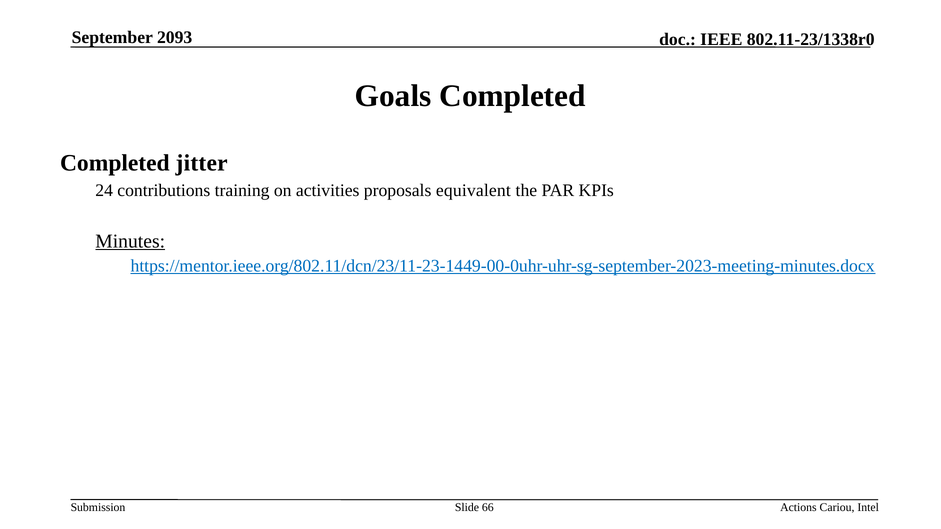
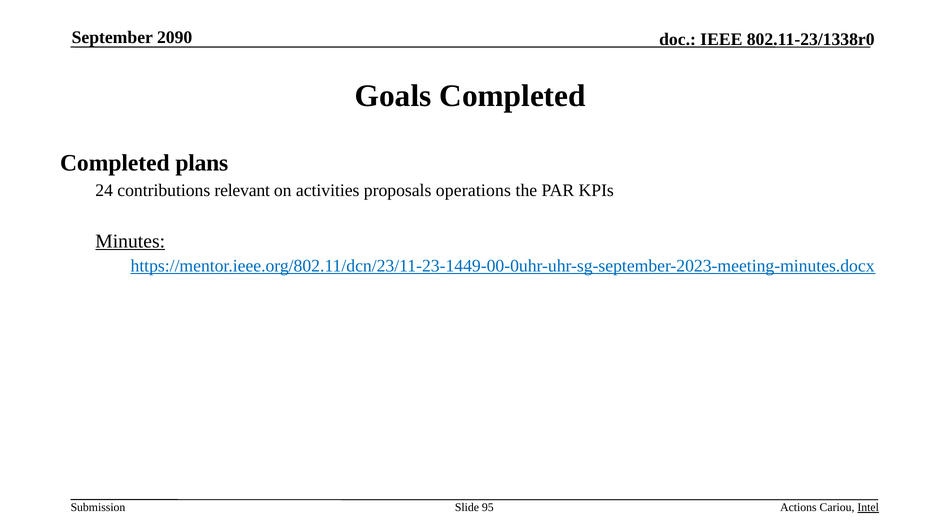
2093: 2093 -> 2090 (175, 38)
jitter: jitter -> plans (202, 163)
training: training -> relevant (242, 190)
equivalent: equivalent -> operations (473, 190)
66: 66 -> 95 (488, 508)
Intel underline: none -> present (868, 508)
